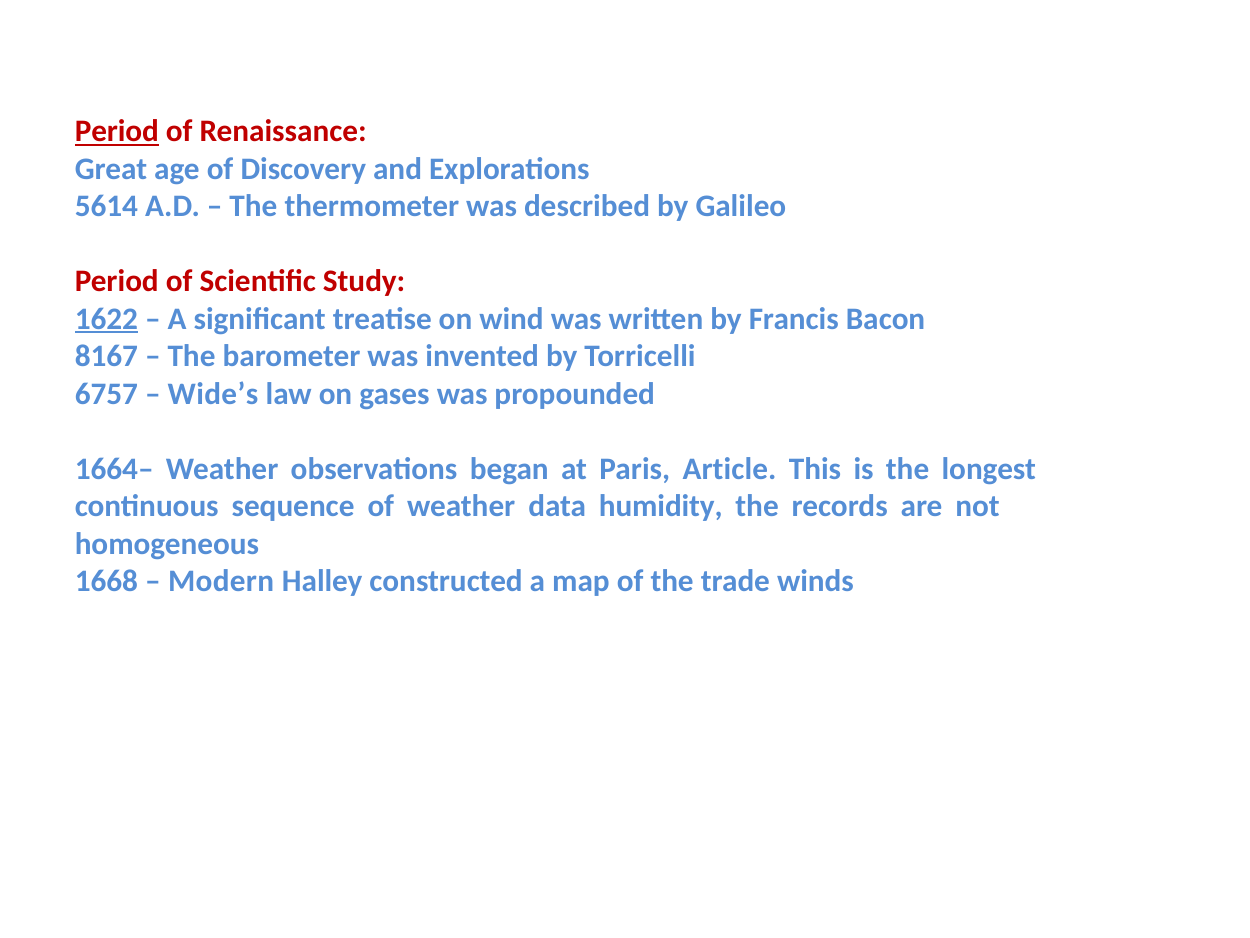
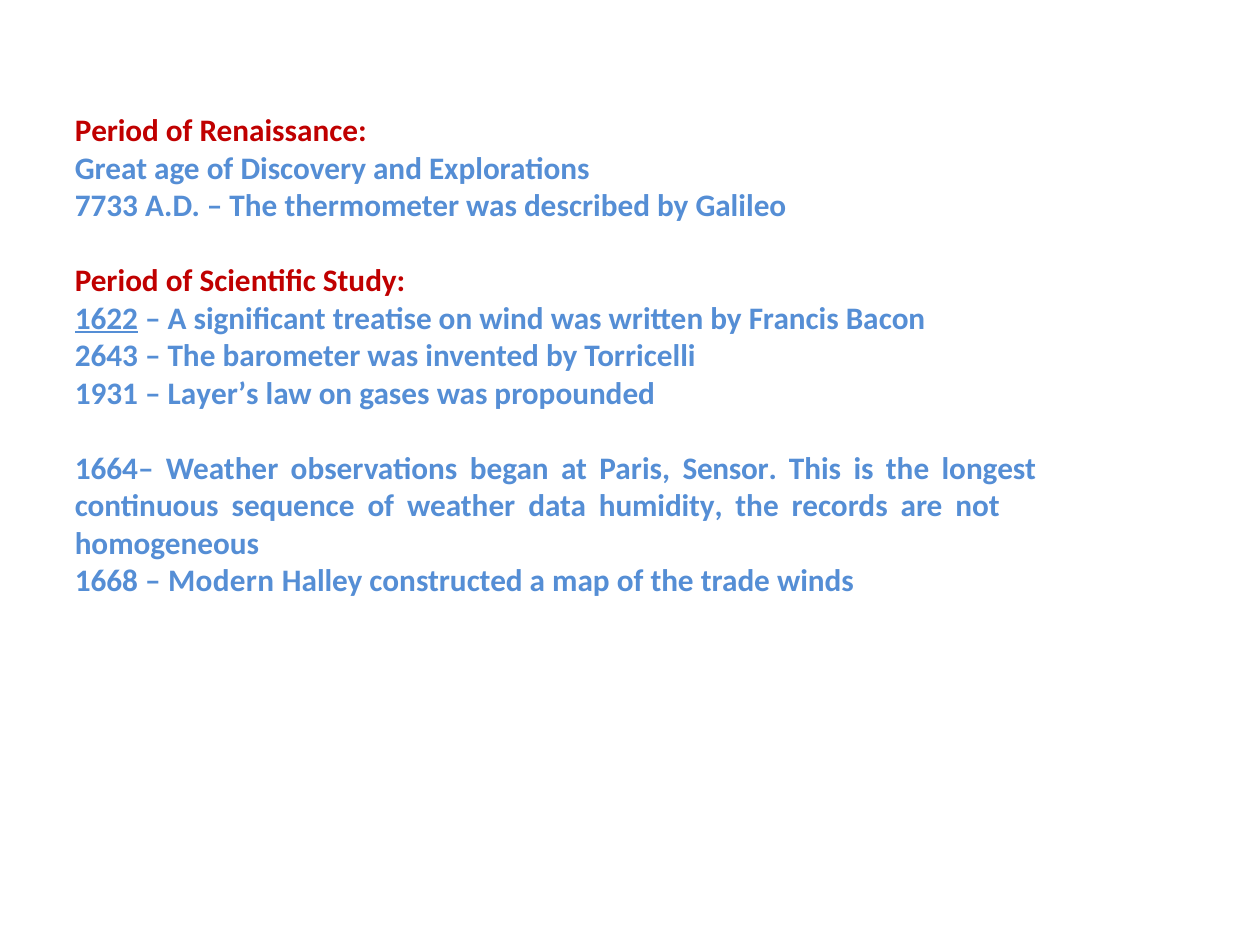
Period underline: present -> none (117, 131)
5614: 5614 -> 7733 (106, 206)
8167: 8167 -> 2643 (106, 356)
6757: 6757 -> 1931 (106, 394)
Wide’s: Wide’s -> Layer’s (213, 394)
Article: Article -> Sensor (730, 469)
